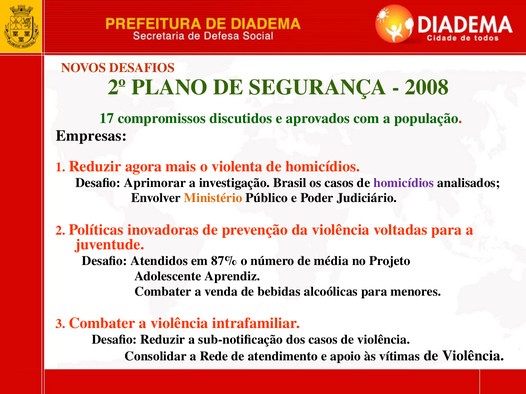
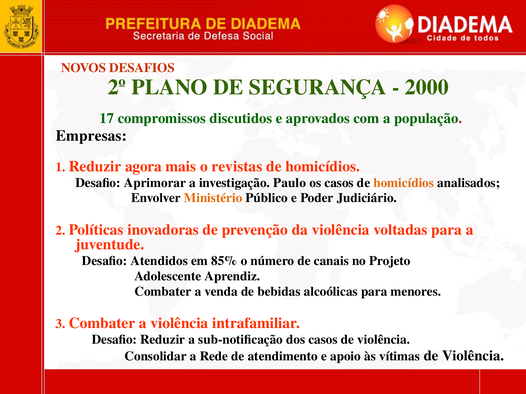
2008: 2008 -> 2000 (427, 88)
violenta: violenta -> revistas (237, 167)
Brasil: Brasil -> Paulo (290, 183)
homicídios colour: purple -> orange (404, 183)
87%: 87% -> 85% (224, 261)
média: média -> canais (331, 261)
